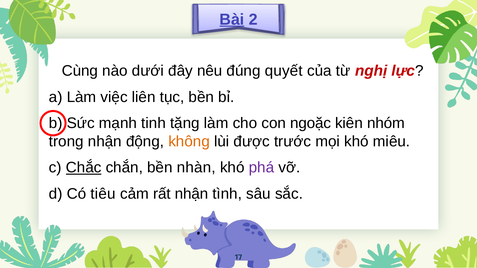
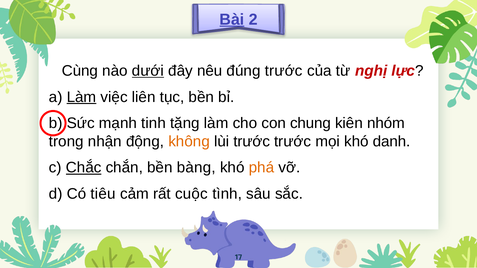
dưới underline: none -> present (148, 71)
đúng quyết: quyết -> trước (284, 71)
Làm underline: none -> present (82, 97)
ngoặc: ngoặc -> chung (311, 123)
lùi được: được -> trước (252, 142)
miêu: miêu -> danh (392, 142)
nhàn: nhàn -> bàng (196, 168)
phá colour: purple -> orange (262, 168)
rất nhận: nhận -> cuộc (192, 194)
